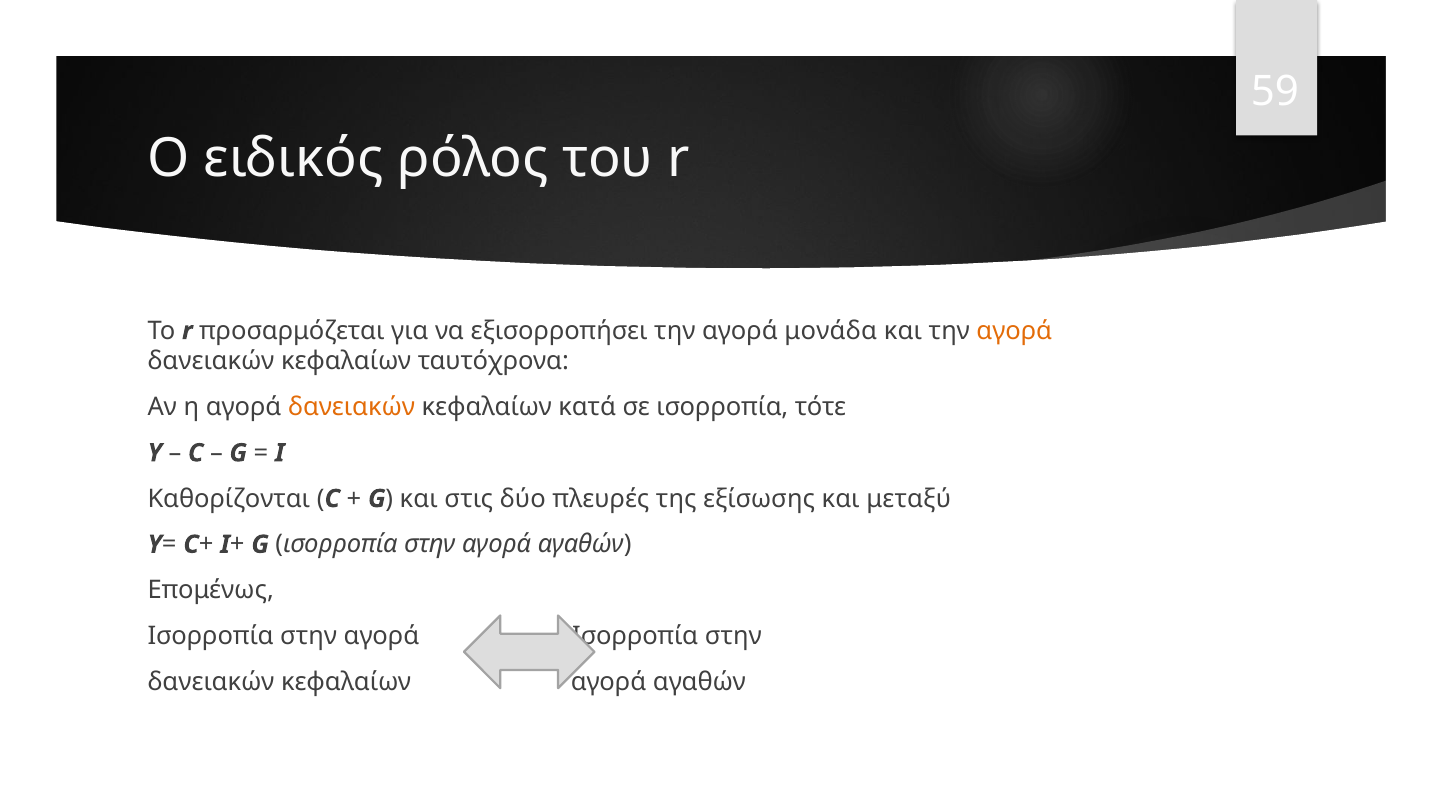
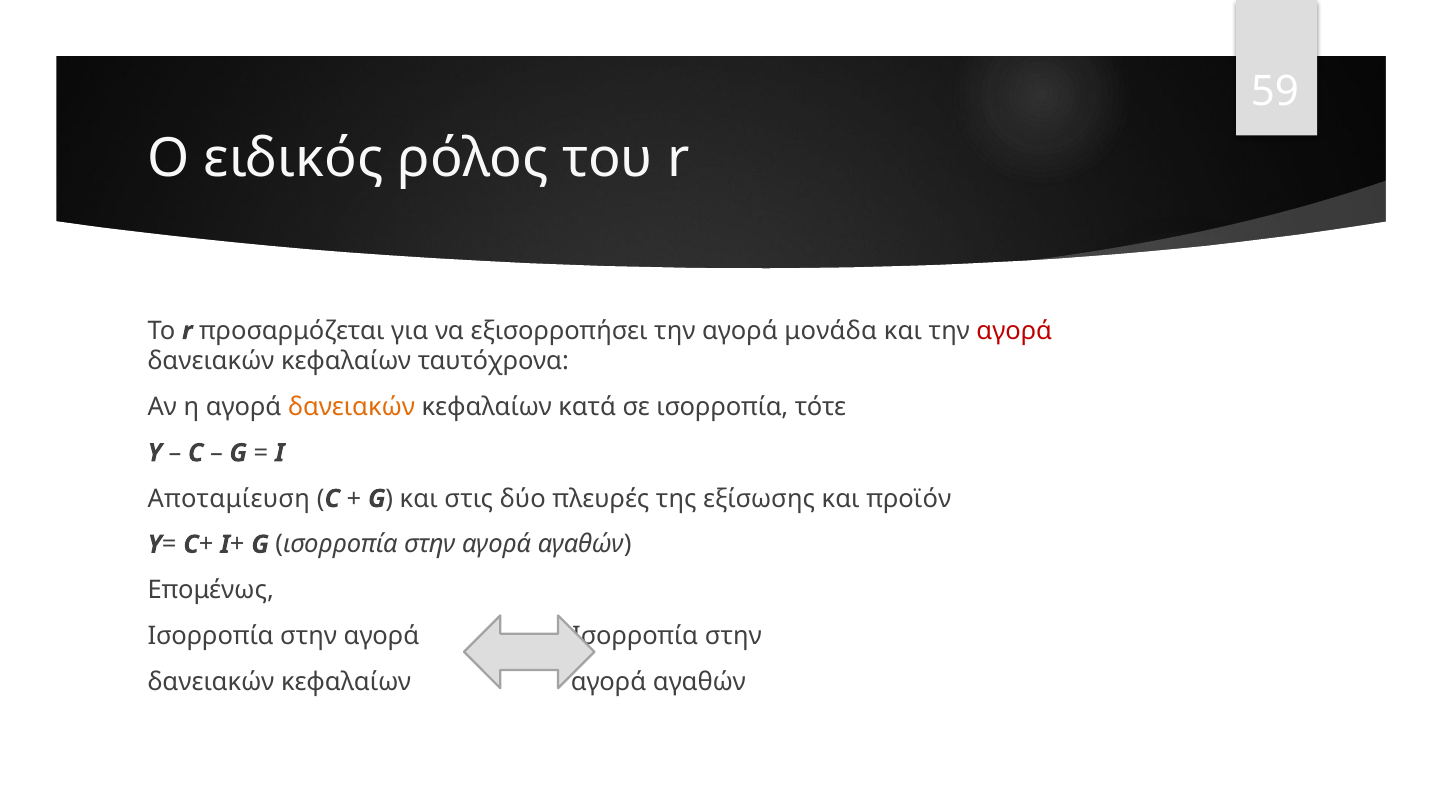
αγορά colour: orange -> red (1014, 331)
Καθορίζονται: Καθορίζονται -> Αποταμίευση (229, 499)
μεταξύ: μεταξύ -> προϊόν (909, 499)
